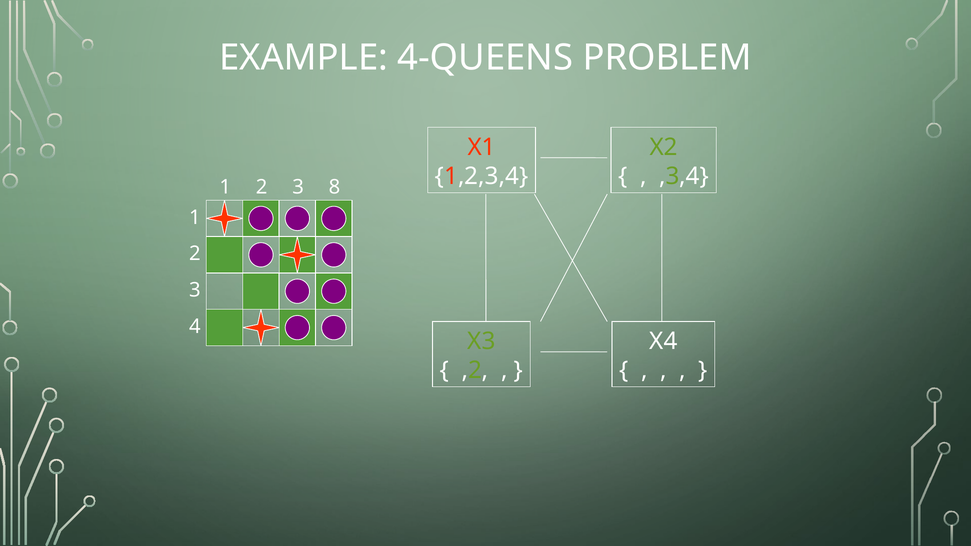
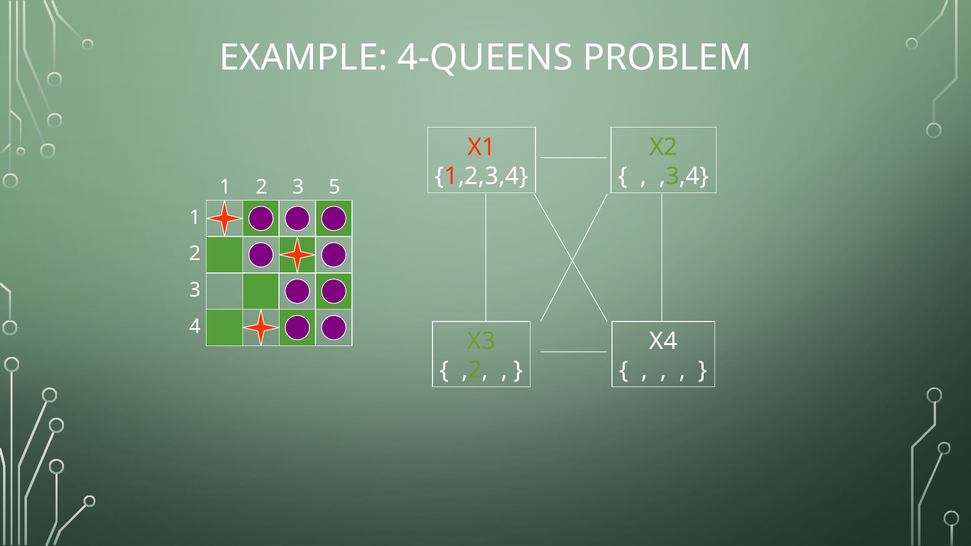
8: 8 -> 5 (334, 187)
